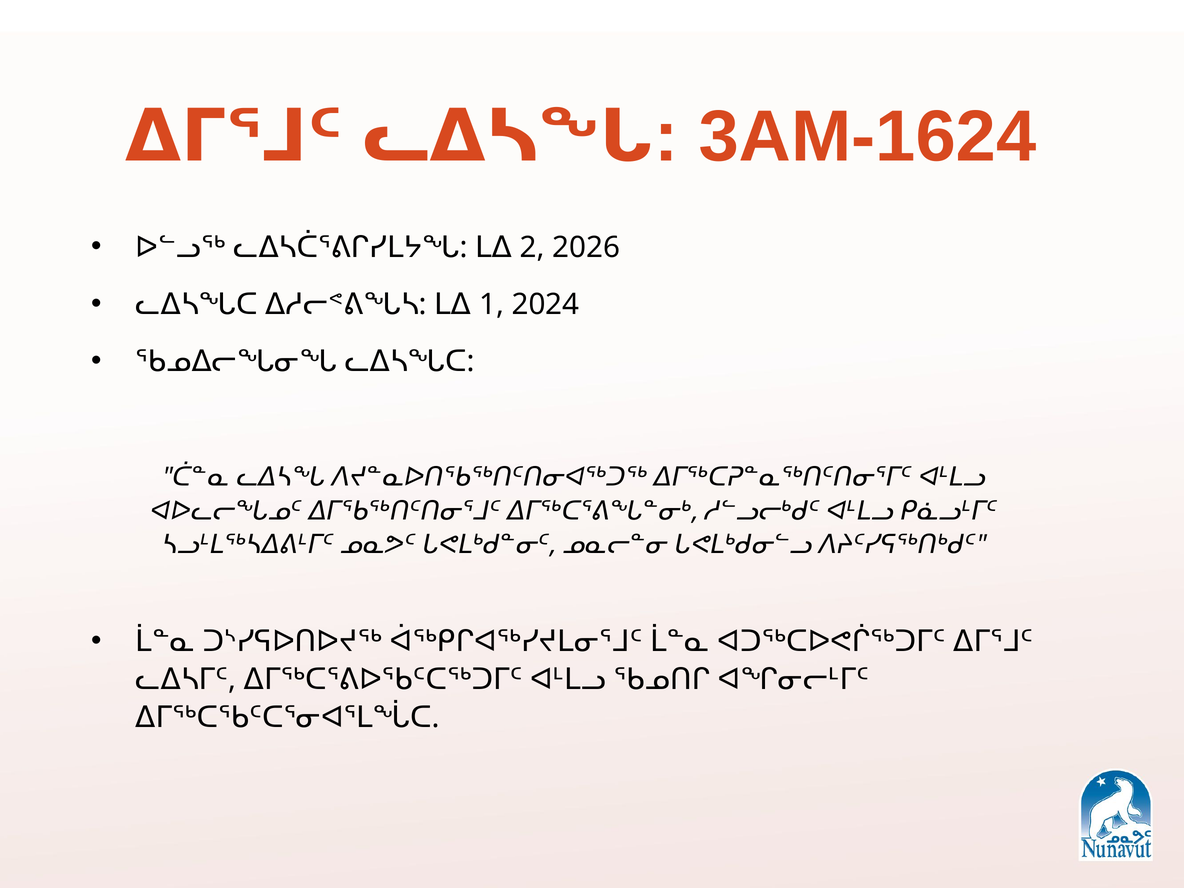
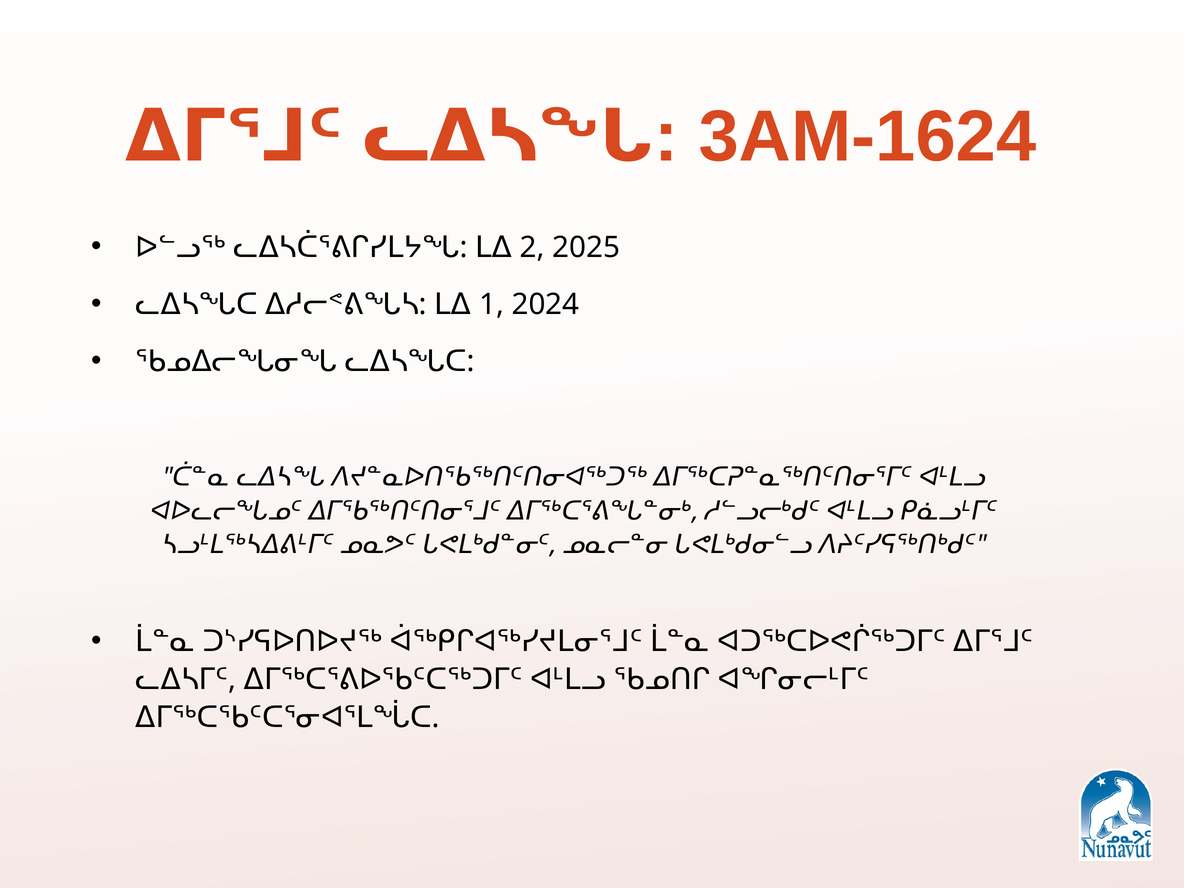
2026: 2026 -> 2025 (586, 247)
